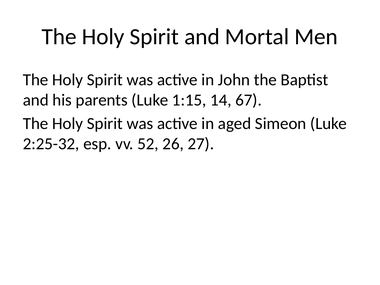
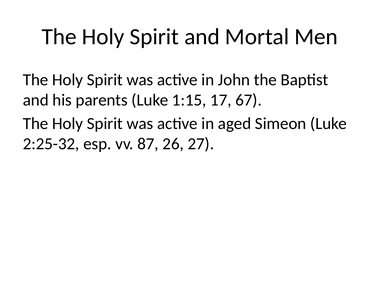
14: 14 -> 17 (221, 100)
52: 52 -> 87 (148, 144)
